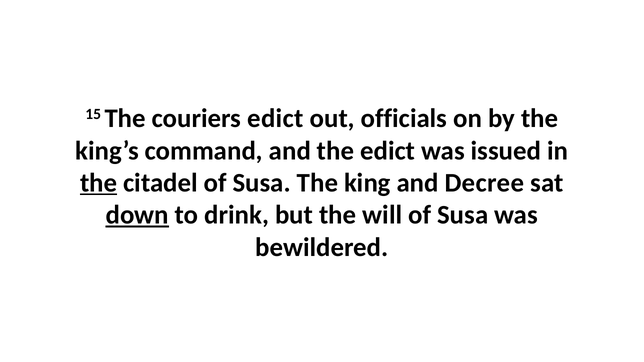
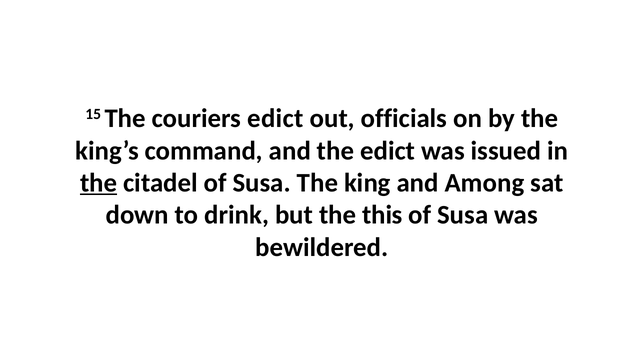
Decree: Decree -> Among (485, 183)
down underline: present -> none (137, 215)
will: will -> this (382, 215)
